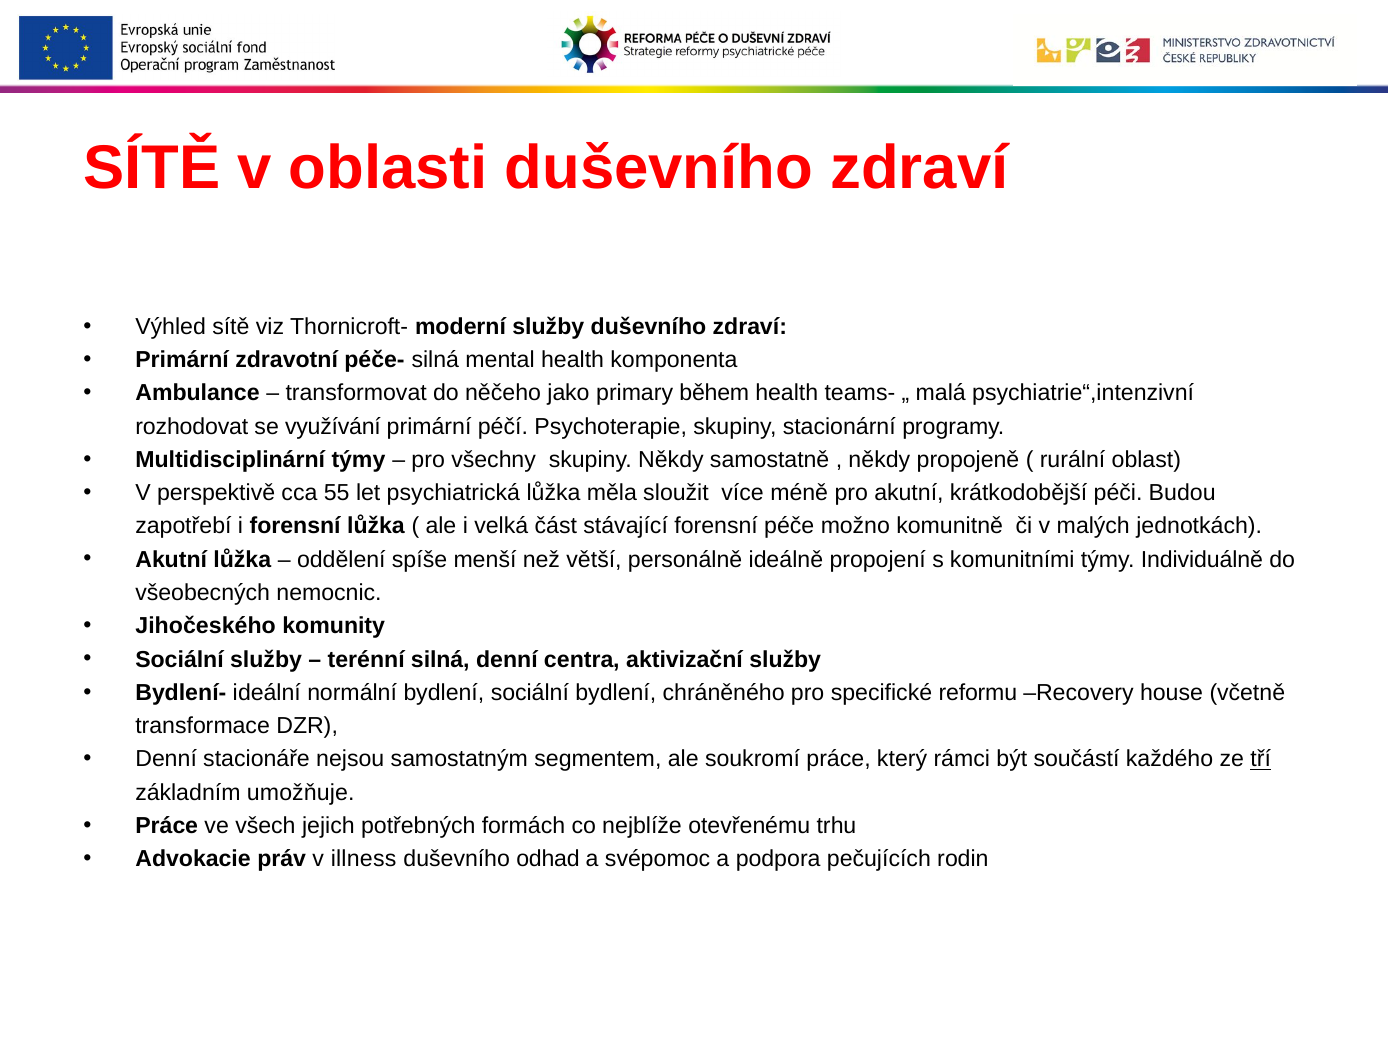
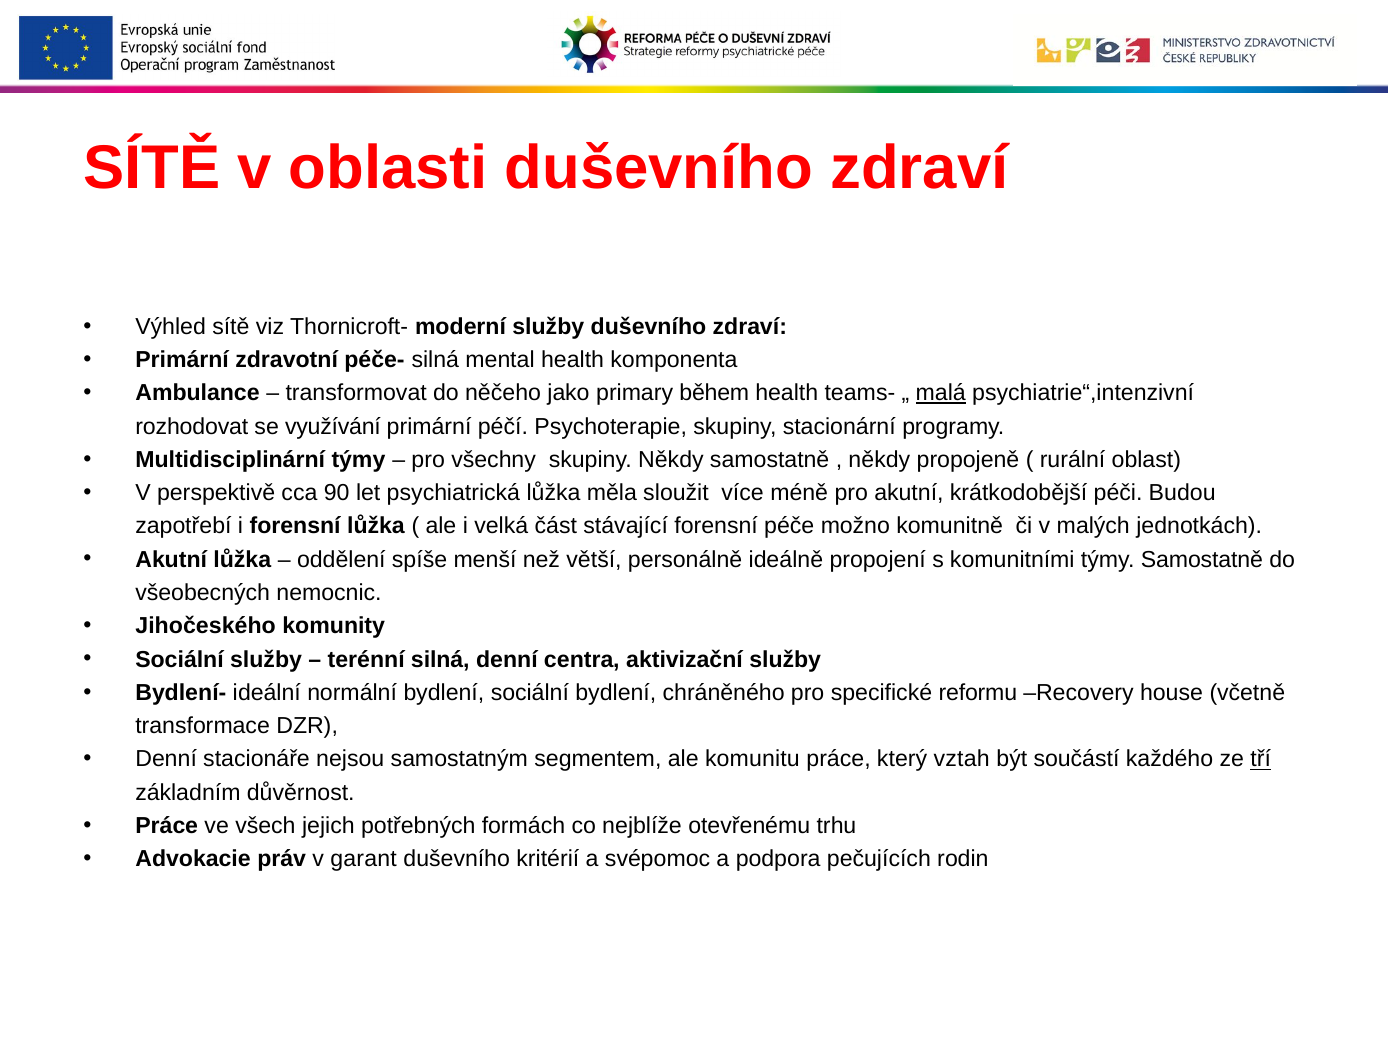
malá underline: none -> present (941, 393)
55: 55 -> 90 (337, 493)
týmy Individuálně: Individuálně -> Samostatně (1202, 560)
soukromí: soukromí -> komunitu (752, 759)
rámci: rámci -> vztah (962, 759)
umožňuje: umožňuje -> důvěrnost (301, 793)
illness: illness -> garant (364, 859)
odhad: odhad -> kritérií (548, 859)
